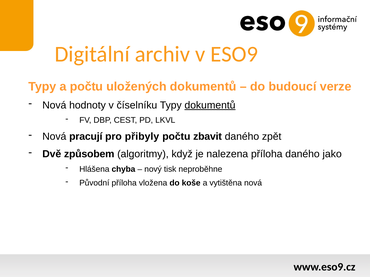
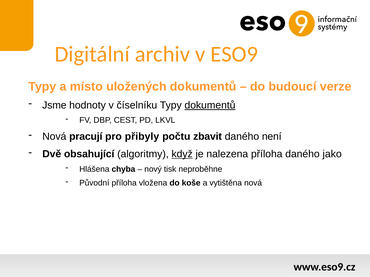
a počtu: počtu -> místo (86, 87)
Nová: Nová -> Jsme (54, 105)
zpět: zpět -> není (272, 137)
způsobem: způsobem -> obsahující (89, 154)
když underline: none -> present (182, 154)
